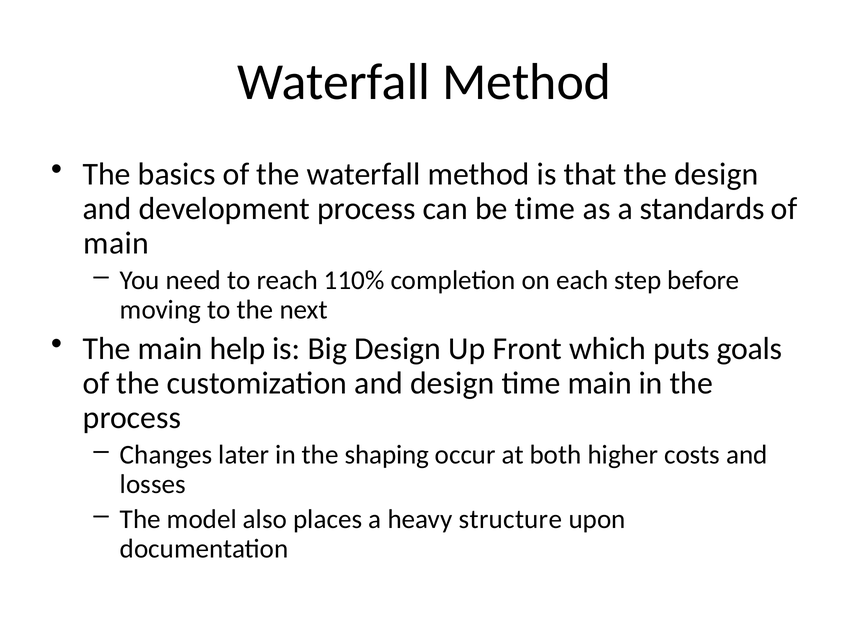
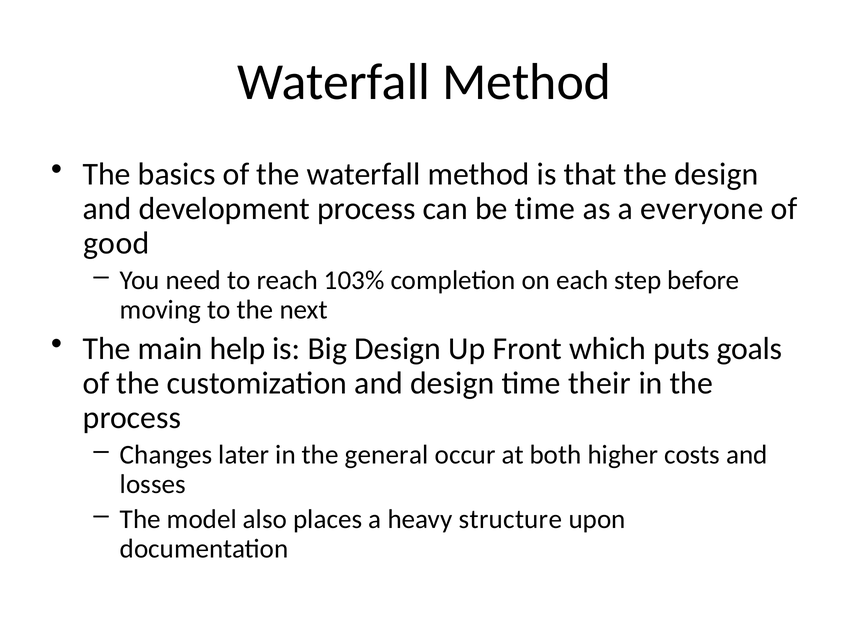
standards: standards -> everyone (702, 209)
main: main -> good (116, 243)
110%: 110% -> 103% (354, 280)
time main: main -> their (599, 383)
shaping: shaping -> general (387, 455)
